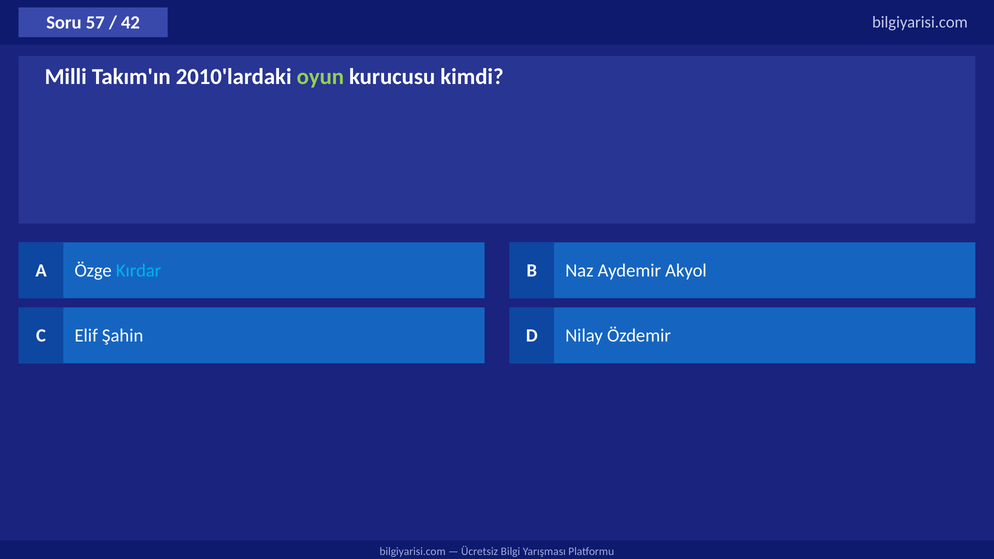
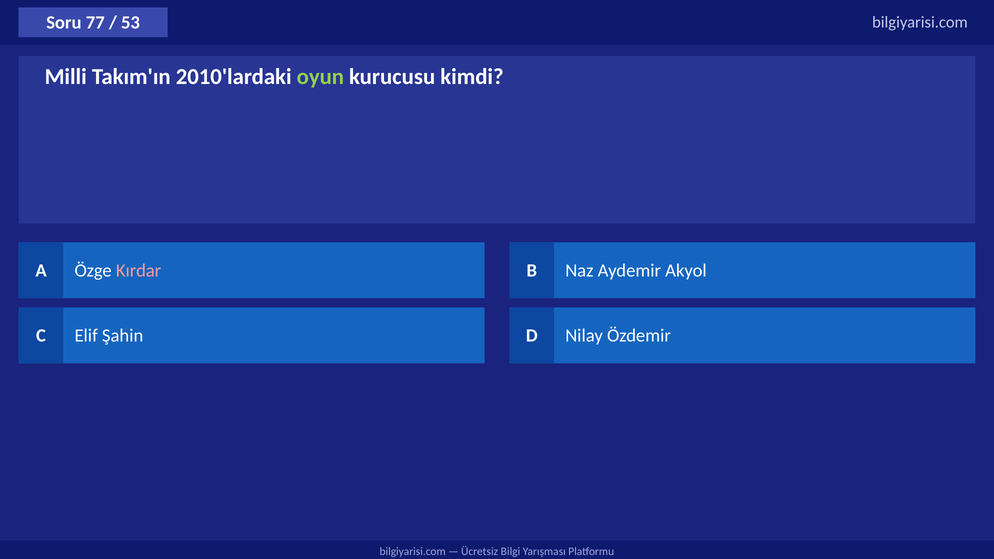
57: 57 -> 77 (95, 23)
42: 42 -> 53 (130, 23)
Kırdar colour: light blue -> pink (139, 271)
